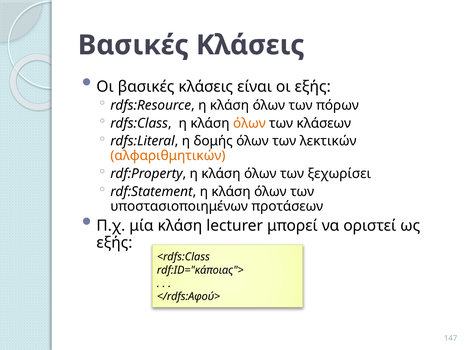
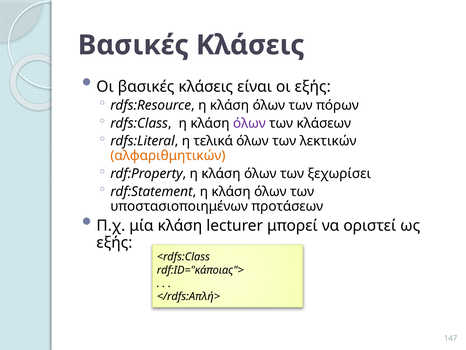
όλων colour: orange -> purple (249, 123)
δομής: δομής -> τελικά (213, 141)
</rdfs:Αφού>: </rdfs:Αφού> -> </rdfs:Απλή> (188, 296)
